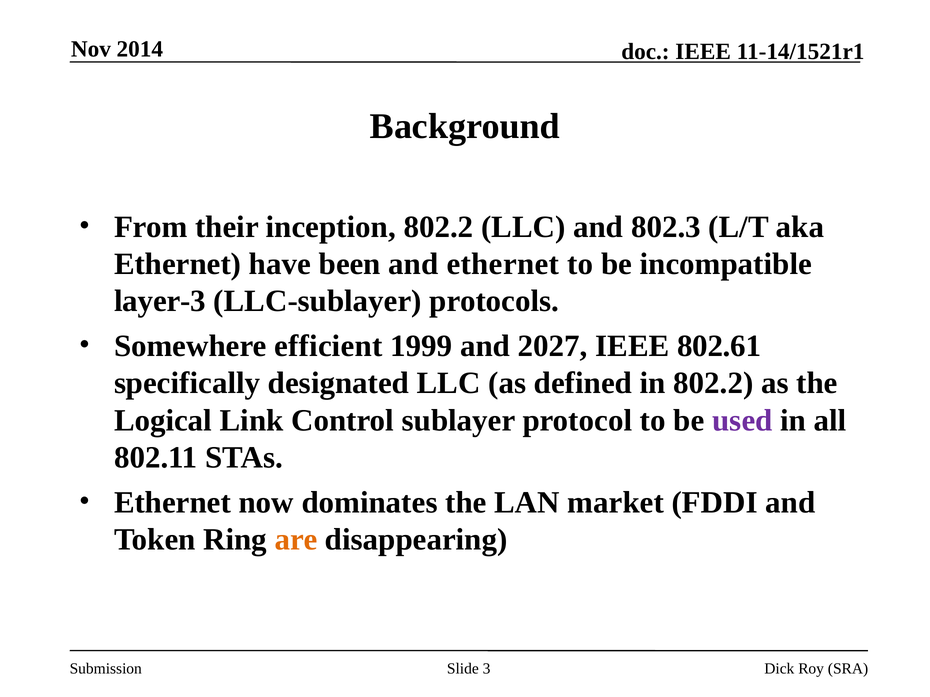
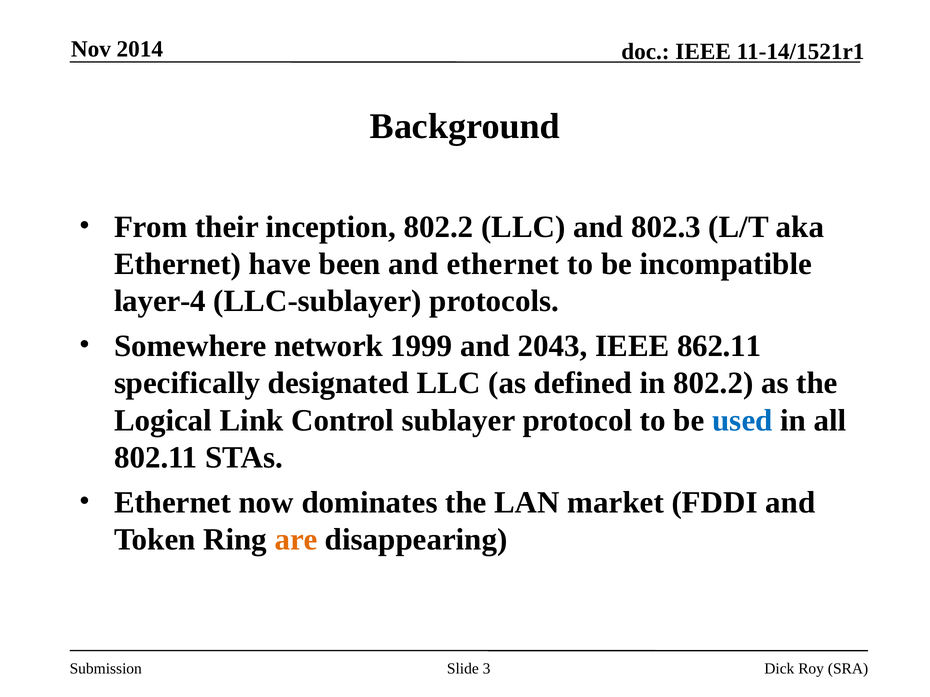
layer-3: layer-3 -> layer-4 (160, 301)
efficient: efficient -> network (329, 346)
2027: 2027 -> 2043 (553, 346)
802.61: 802.61 -> 862.11 (719, 346)
used colour: purple -> blue (742, 421)
